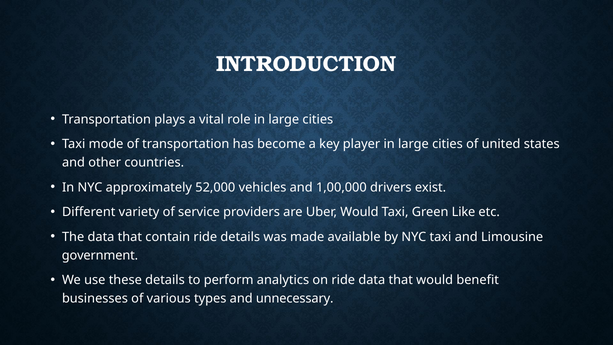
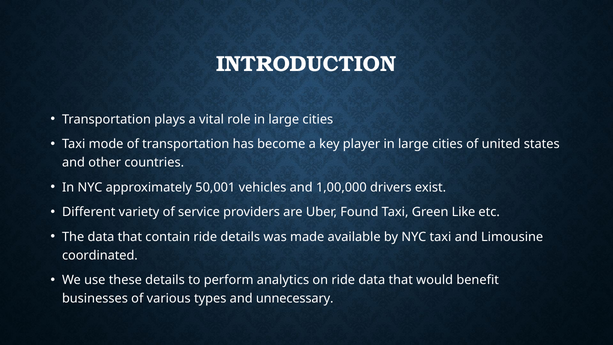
52,000: 52,000 -> 50,001 (215, 187)
Uber Would: Would -> Found (359, 212)
government: government -> coordinated (100, 255)
